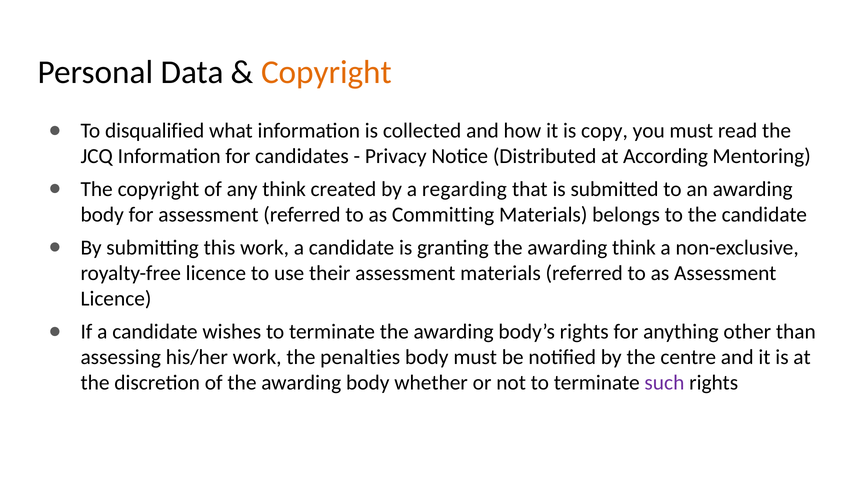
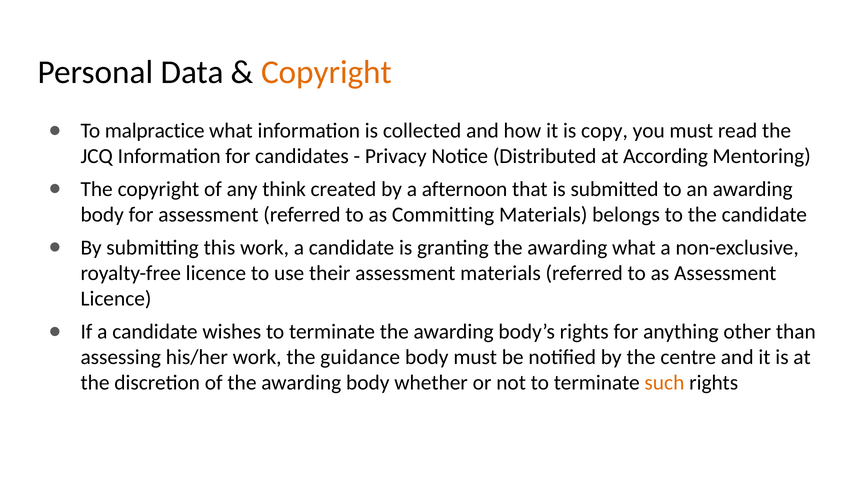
disqualified: disqualified -> malpractice (155, 131)
regarding: regarding -> afternoon (465, 189)
awarding think: think -> what (634, 248)
penalties: penalties -> guidance (360, 358)
such colour: purple -> orange (664, 383)
